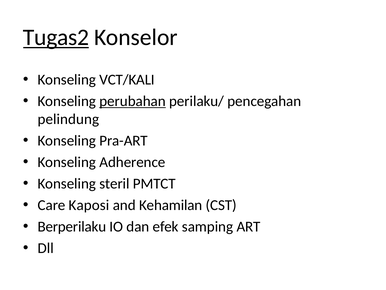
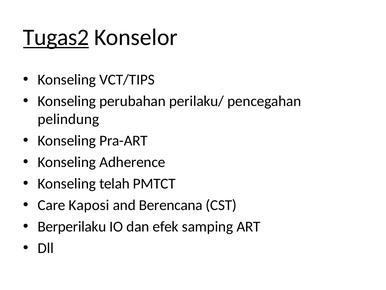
VCT/KALI: VCT/KALI -> VCT/TIPS (127, 80)
perubahan underline: present -> none (133, 101)
steril: steril -> telah (115, 183)
Kehamilan: Kehamilan -> Berencana (171, 205)
